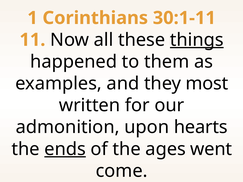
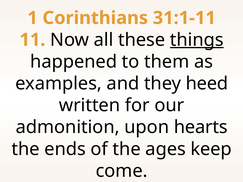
30:1-11: 30:1-11 -> 31:1-11 (184, 18)
most: most -> heed (207, 84)
ends underline: present -> none (65, 149)
went: went -> keep (211, 149)
